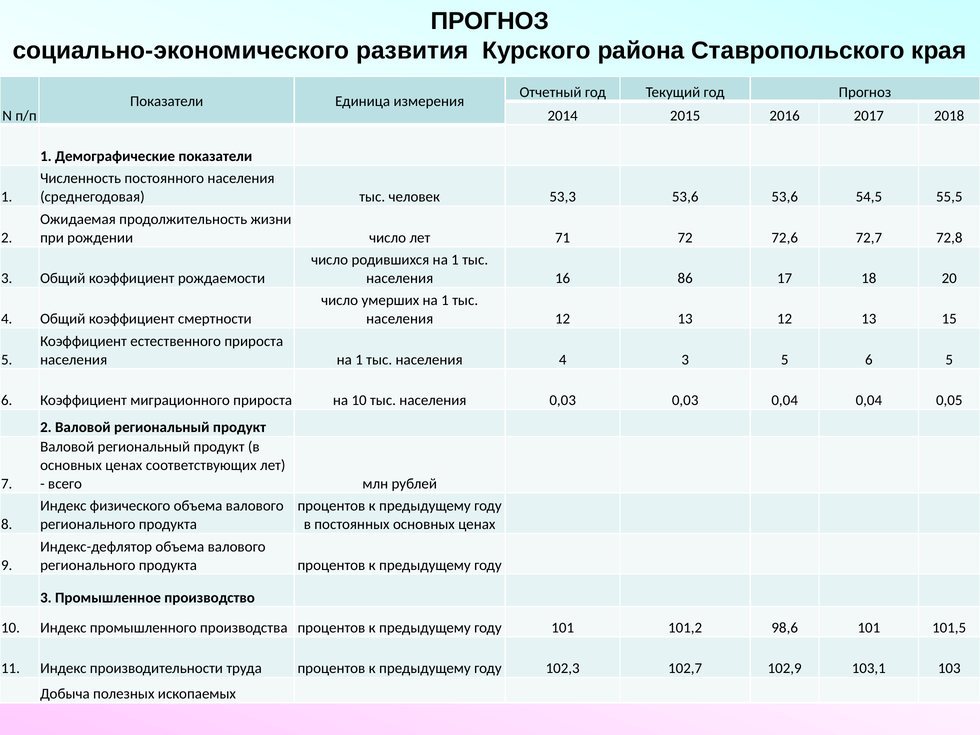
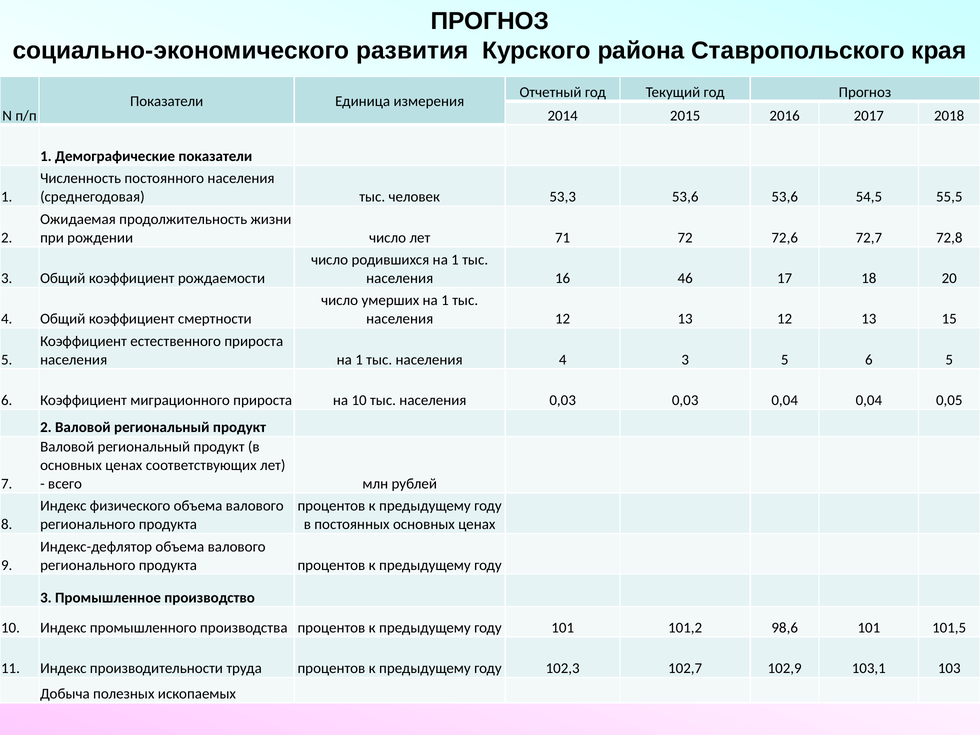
86: 86 -> 46 (685, 278)
